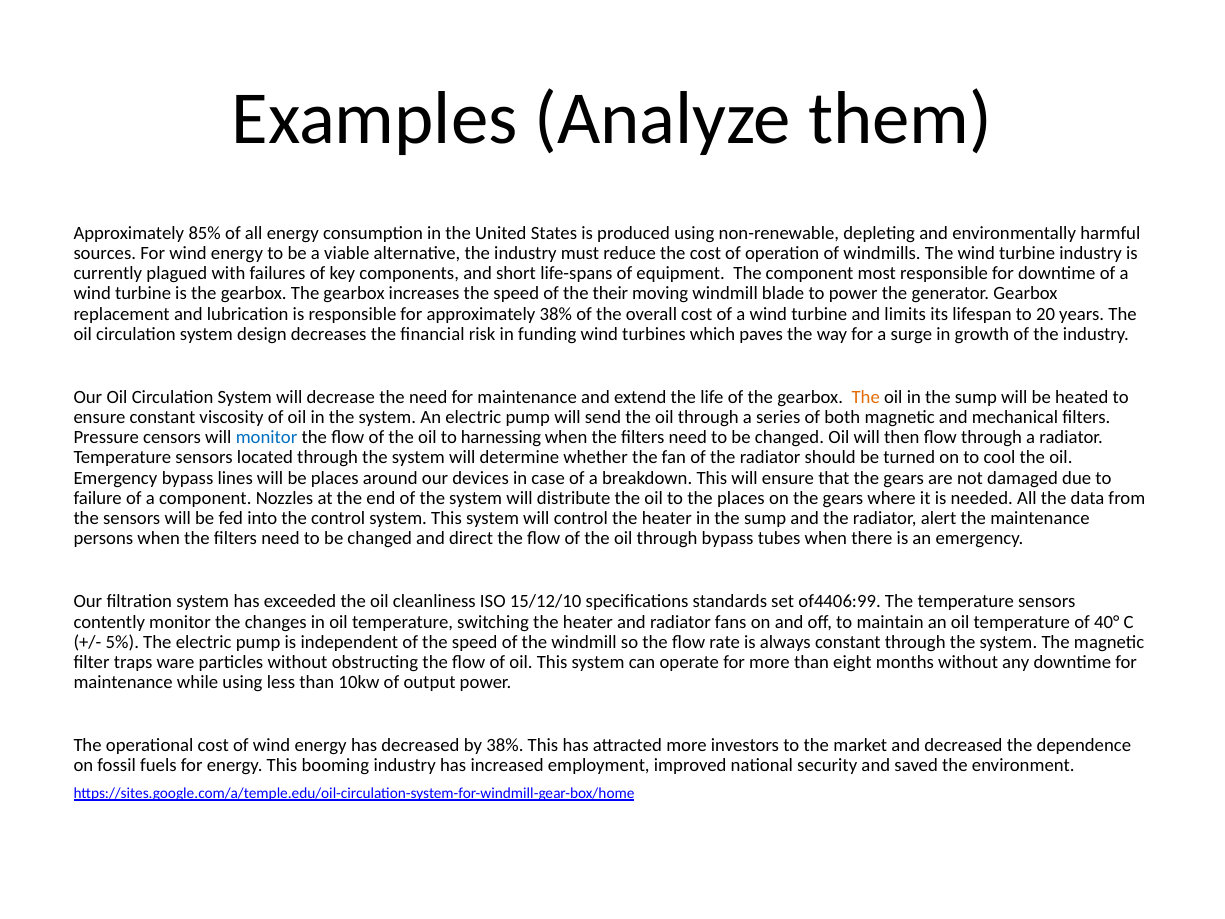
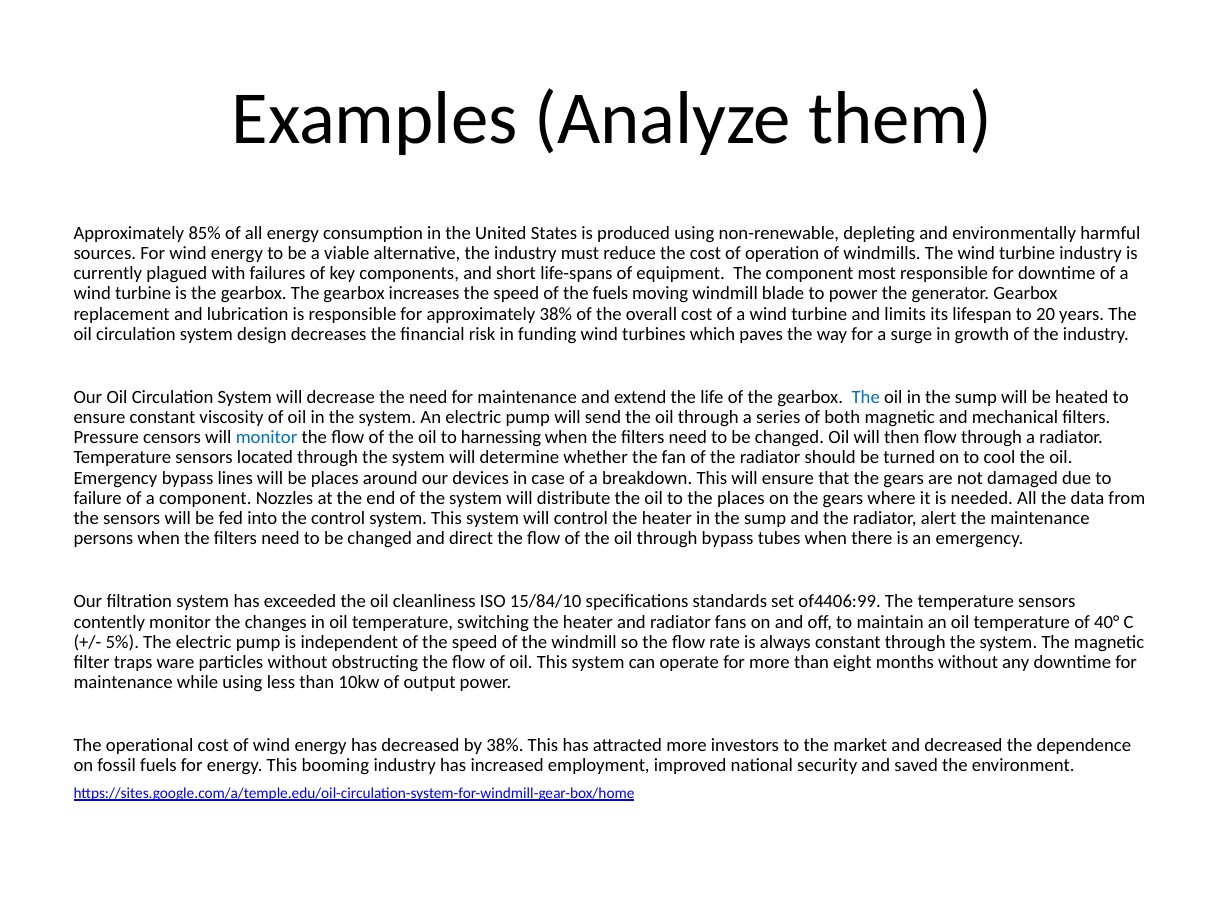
the their: their -> fuels (610, 294)
The colour: orange -> blue (866, 397)
15/12/10: 15/12/10 -> 15/84/10 (546, 602)
